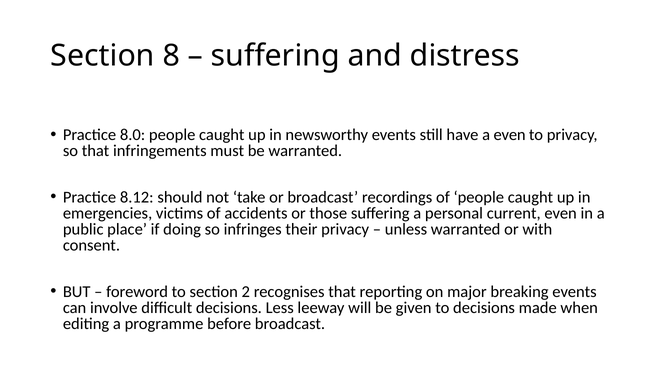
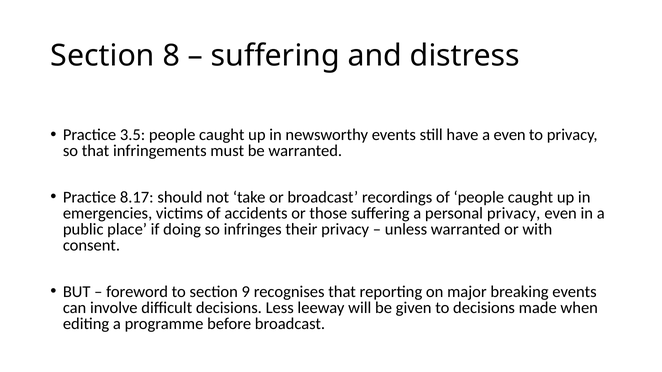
8.0: 8.0 -> 3.5 (133, 135)
8.12: 8.12 -> 8.17 (137, 197)
personal current: current -> privacy (514, 214)
2: 2 -> 9 (246, 292)
